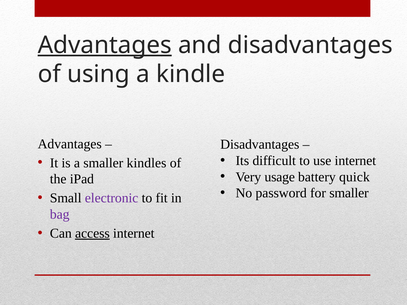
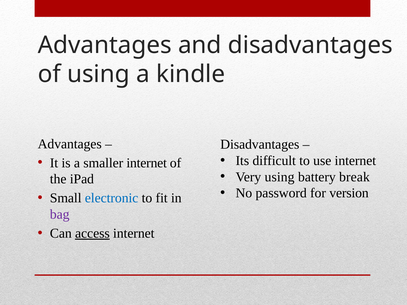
Advantages underline: present -> none (105, 45)
smaller kindles: kindles -> internet (147, 163)
Very usage: usage -> using (280, 177)
quick: quick -> break (354, 177)
for smaller: smaller -> version (349, 193)
electronic colour: purple -> blue (112, 198)
